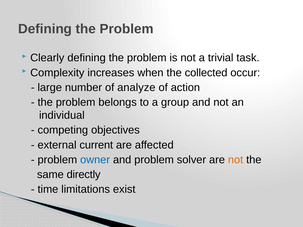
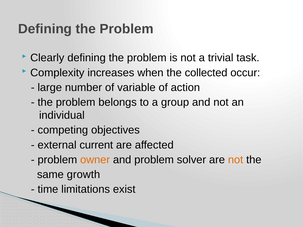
analyze: analyze -> variable (136, 88)
owner colour: blue -> orange (95, 160)
directly: directly -> growth (83, 175)
